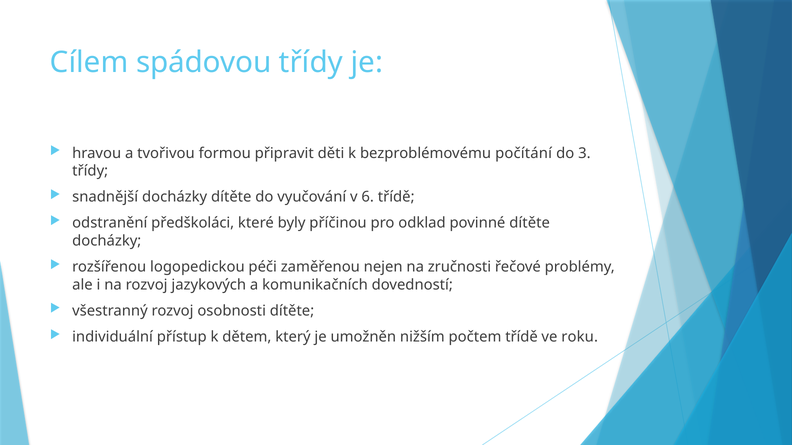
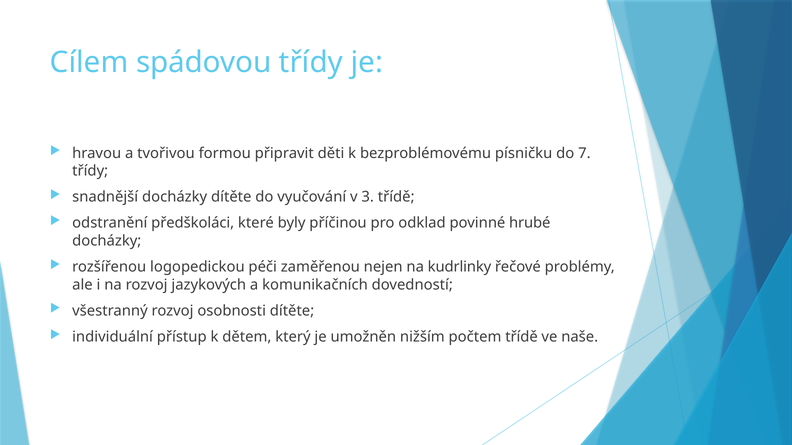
počítání: počítání -> písničku (524, 153)
3: 3 -> 7 (584, 153)
6: 6 -> 3 (368, 197)
povinné dítěte: dítěte -> hrubé (530, 223)
zručnosti: zručnosti -> kudrlinky (459, 267)
roku: roku -> naše (580, 337)
